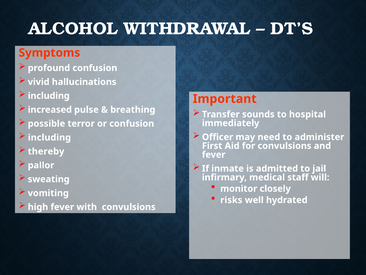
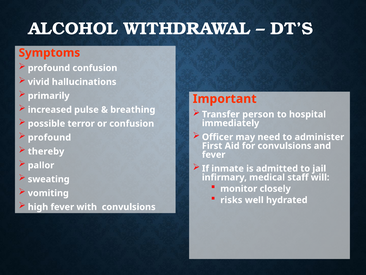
including: including -> primarily (49, 96)
sounds: sounds -> person (258, 114)
including: including -> profound (49, 137)
